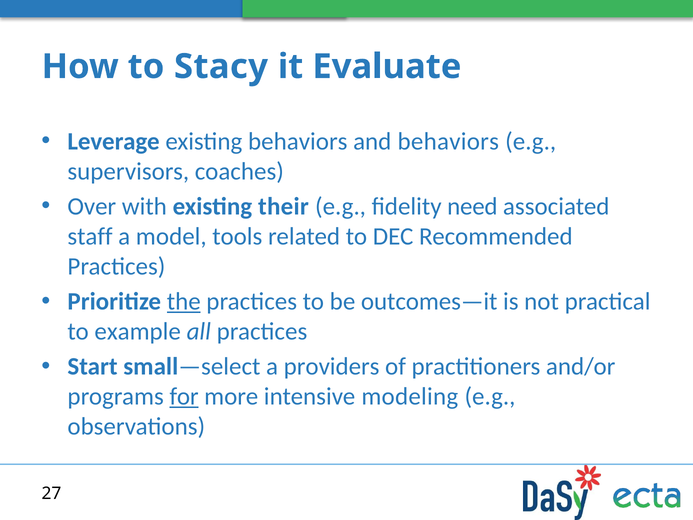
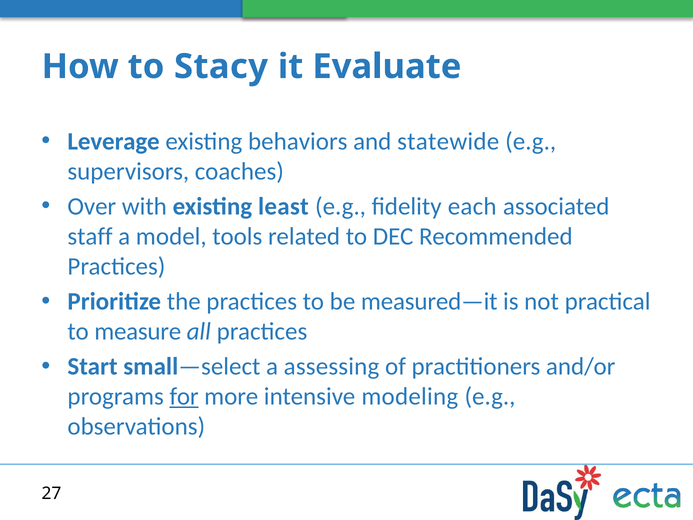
and behaviors: behaviors -> statewide (448, 141)
their: their -> least (283, 206)
need: need -> each (472, 206)
the underline: present -> none (184, 301)
outcomes—it: outcomes—it -> measured—it (429, 301)
example: example -> measure (138, 332)
providers: providers -> assessing (332, 367)
